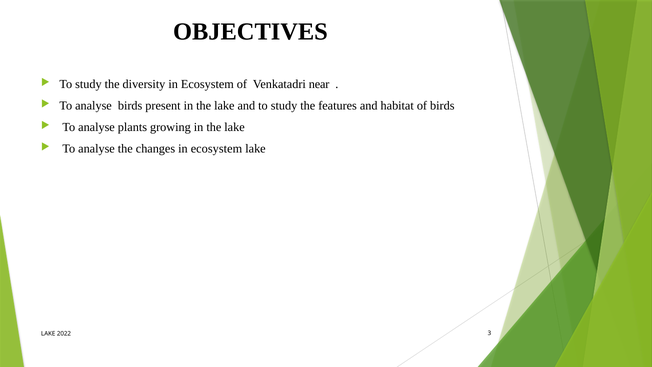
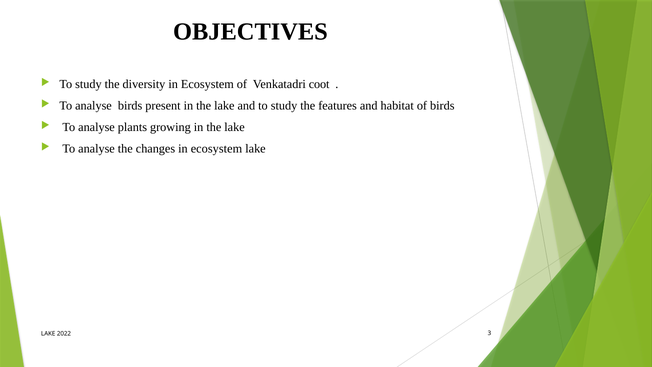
near: near -> coot (319, 84)
